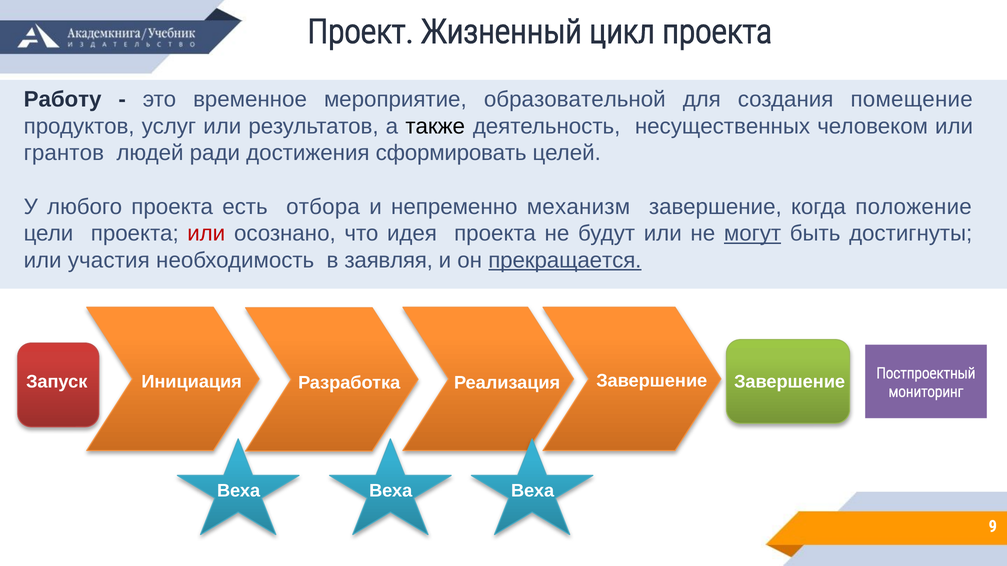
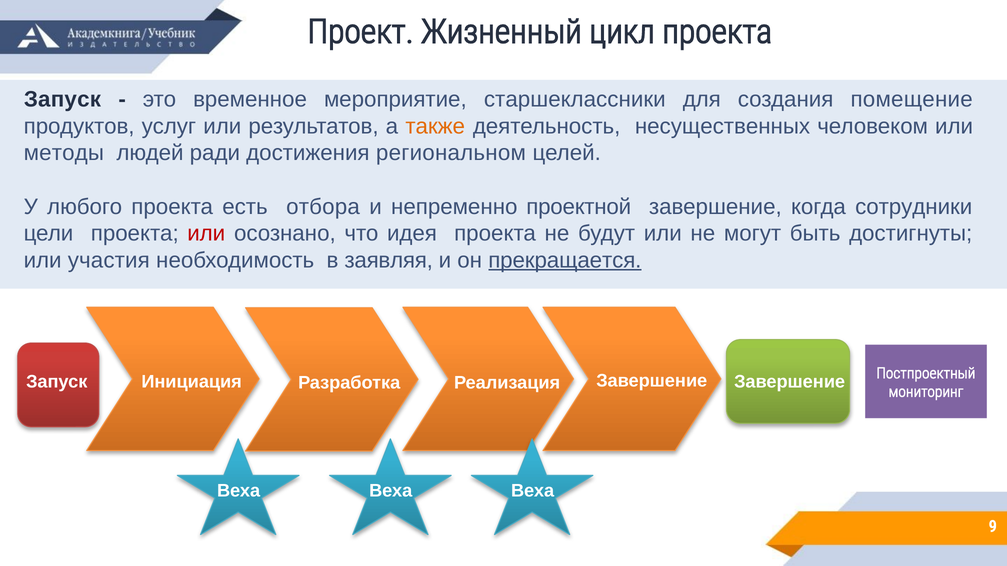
Работу: Работу -> Запуск (62, 99)
образовательной: образовательной -> старшеклассники (575, 99)
также colour: black -> orange (435, 126)
грантов: грантов -> методы (64, 153)
сформировать: сформировать -> региональном (451, 153)
механизм: механизм -> проектной (579, 207)
положение: положение -> сотрудники (914, 207)
могут underline: present -> none (753, 234)
